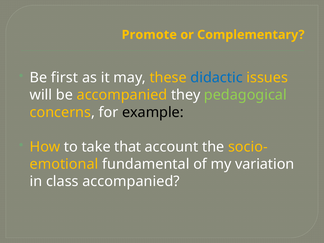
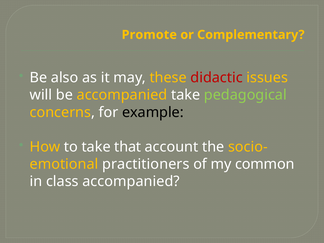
first: first -> also (65, 78)
didactic colour: blue -> red (217, 78)
accompanied they: they -> take (186, 95)
fundamental: fundamental -> practitioners (146, 164)
variation: variation -> common (265, 164)
